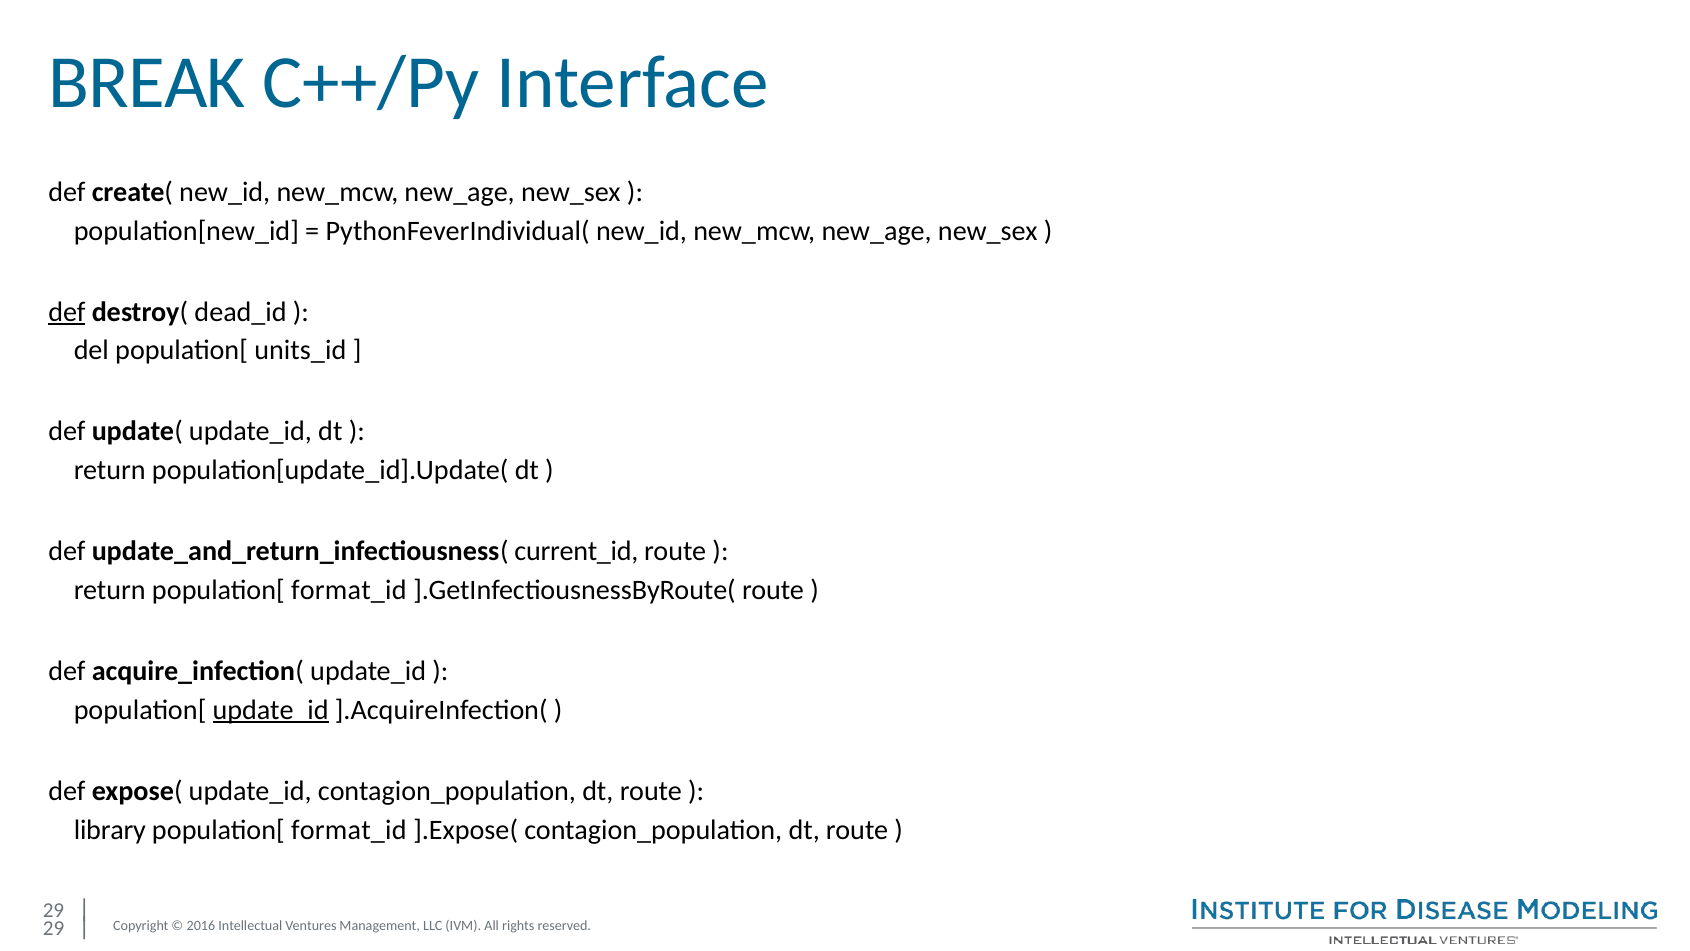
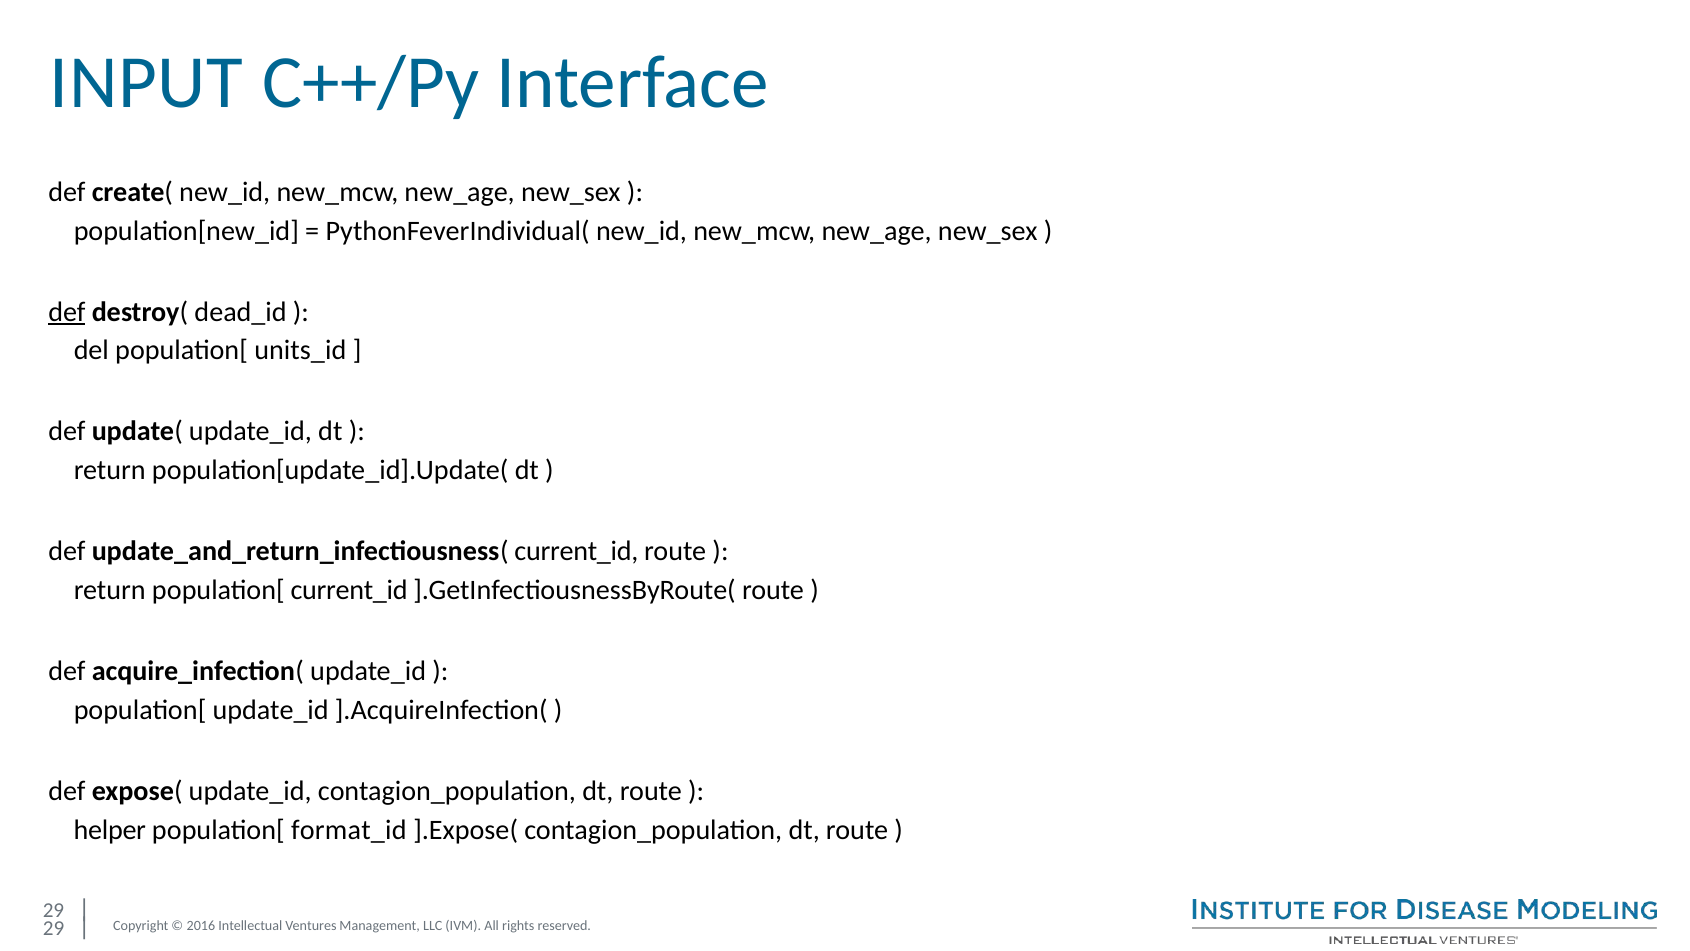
BREAK: BREAK -> INPUT (146, 82)
return population[ format_id: format_id -> current_id (349, 590)
update_id underline: present -> none (271, 710)
library: library -> helper (110, 829)
